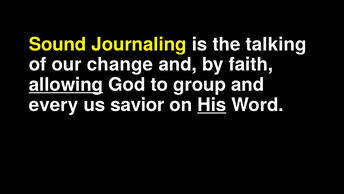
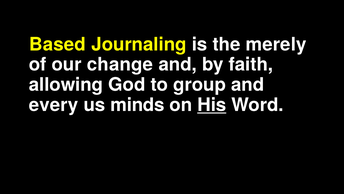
Sound: Sound -> Based (57, 44)
talking: talking -> merely (276, 44)
allowing underline: present -> none (66, 85)
savior: savior -> minds (137, 105)
